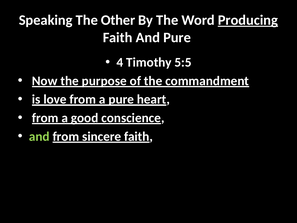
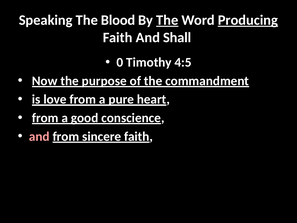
Other: Other -> Blood (118, 20)
The underline: none -> present (167, 20)
And Pure: Pure -> Shall (177, 37)
4: 4 -> 0 (120, 62)
5:5: 5:5 -> 4:5 (183, 62)
and colour: light green -> pink (39, 136)
